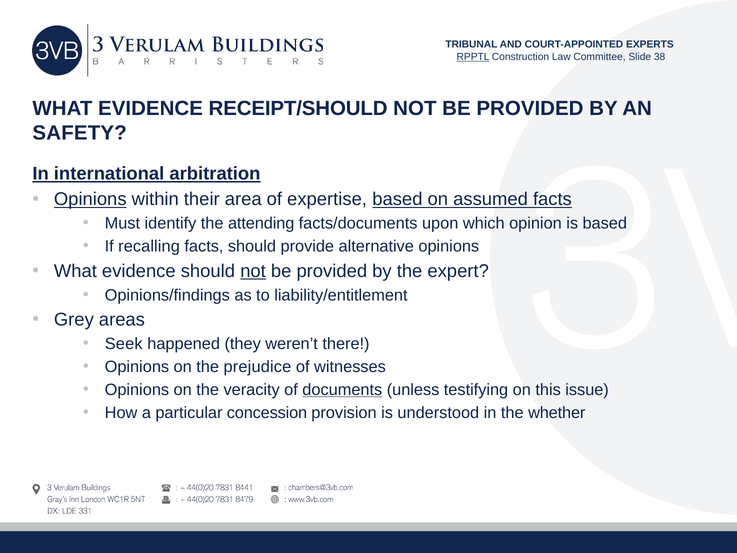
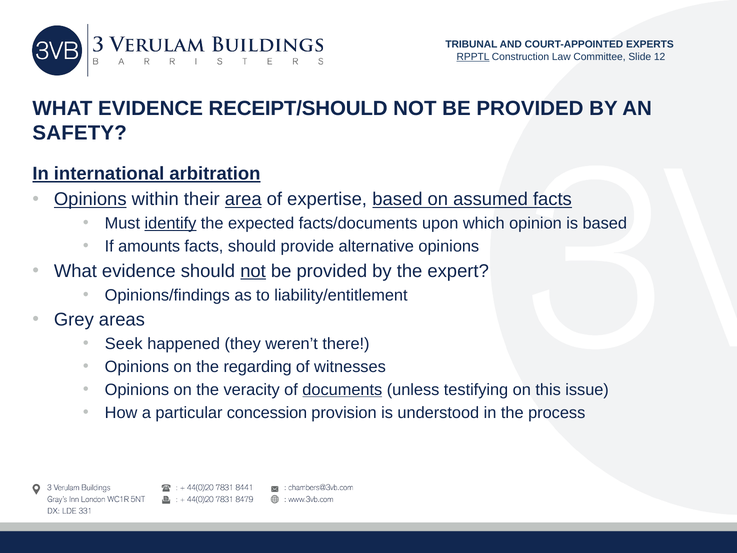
38: 38 -> 12 (660, 57)
area underline: none -> present (243, 199)
identify underline: none -> present (170, 223)
attending: attending -> expected (261, 223)
recalling: recalling -> amounts (149, 246)
prejudice: prejudice -> regarding (258, 367)
whether: whether -> process (557, 412)
